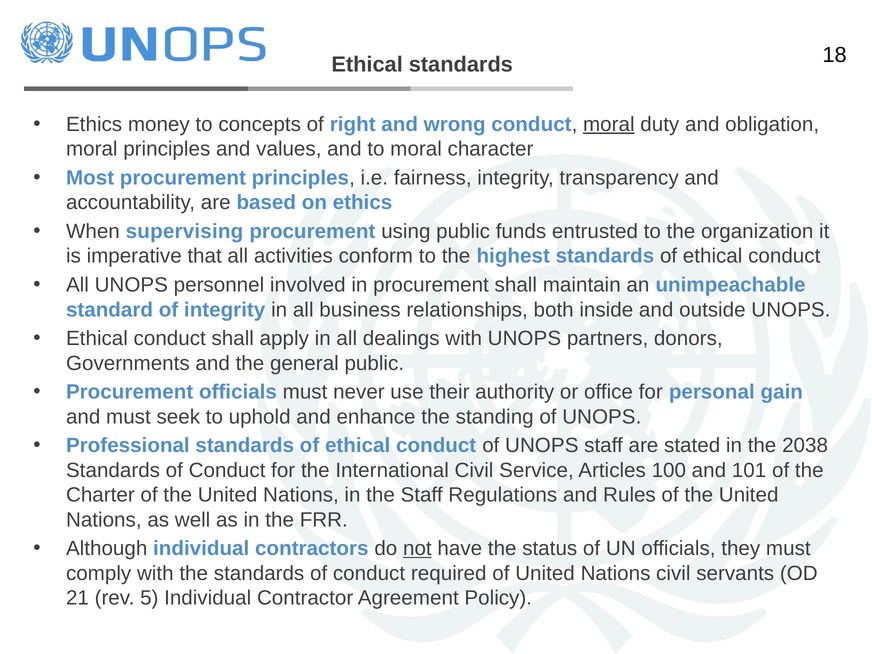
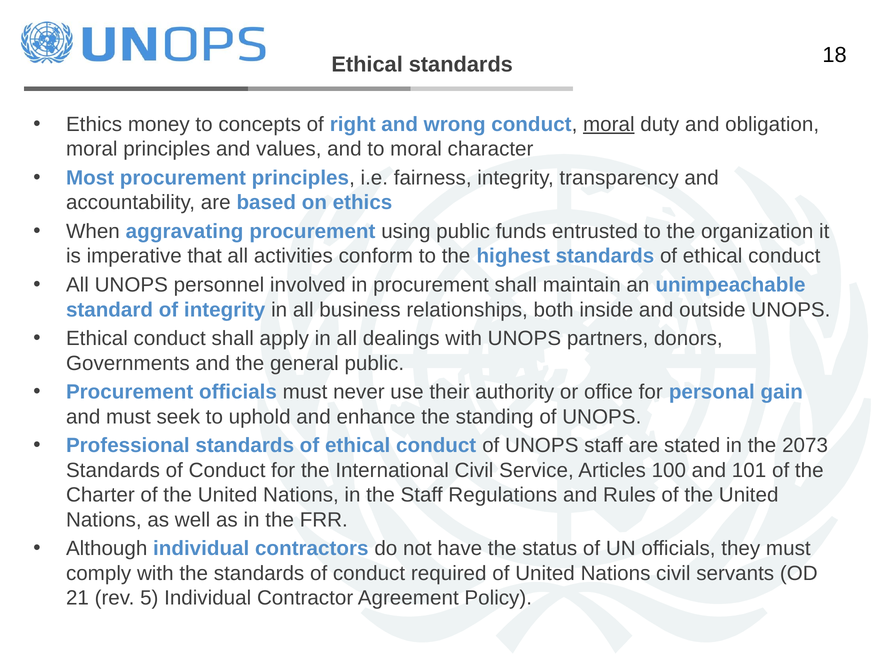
supervising: supervising -> aggravating (185, 231)
2038: 2038 -> 2073 (805, 446)
not underline: present -> none (417, 549)
